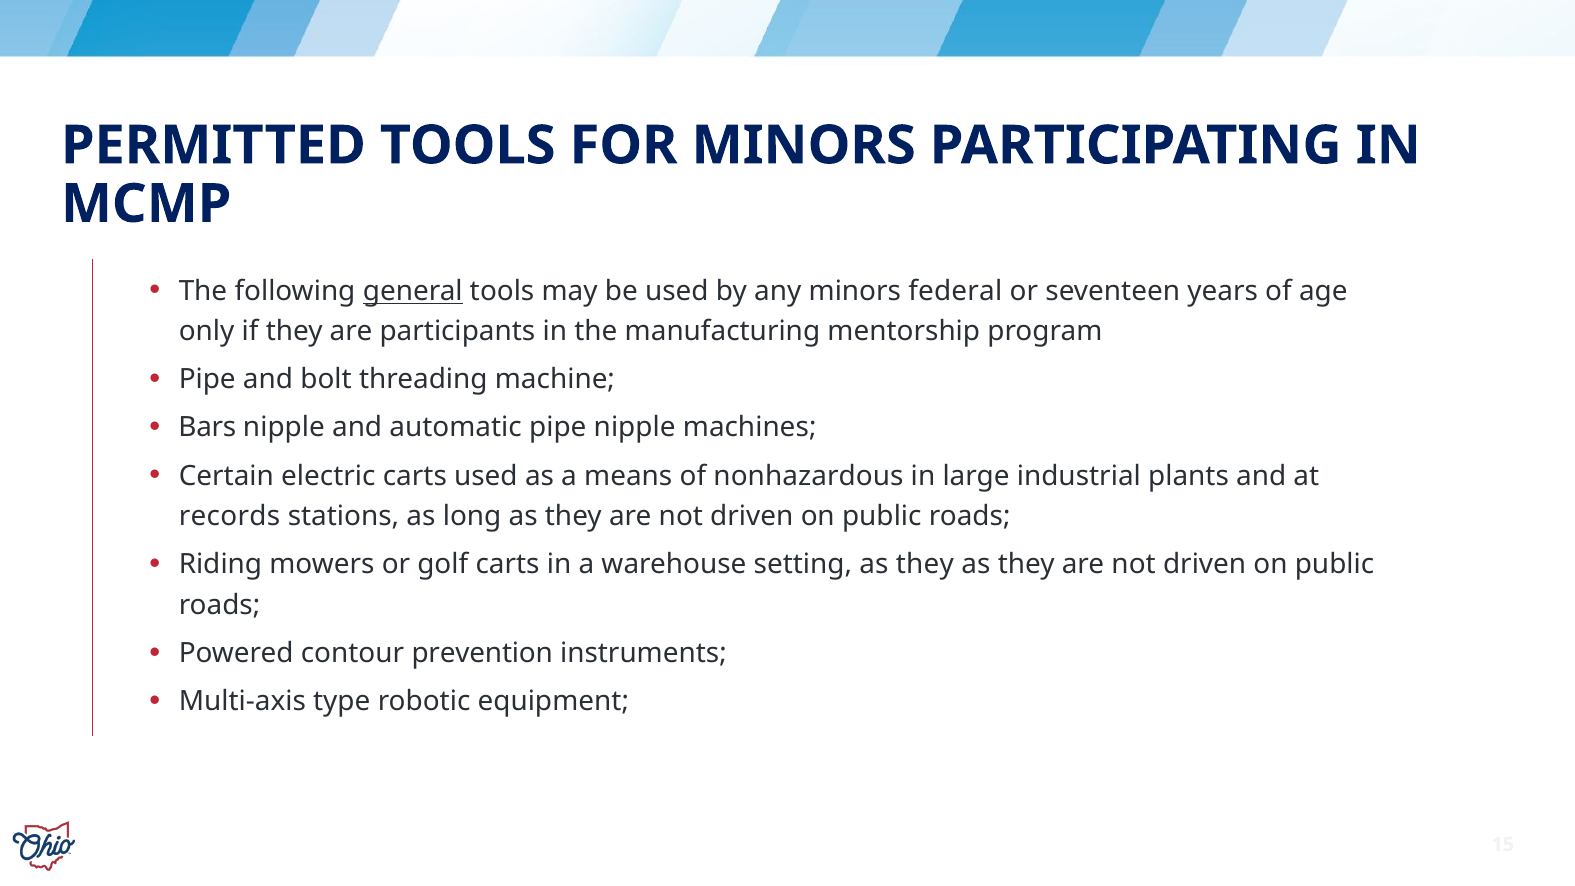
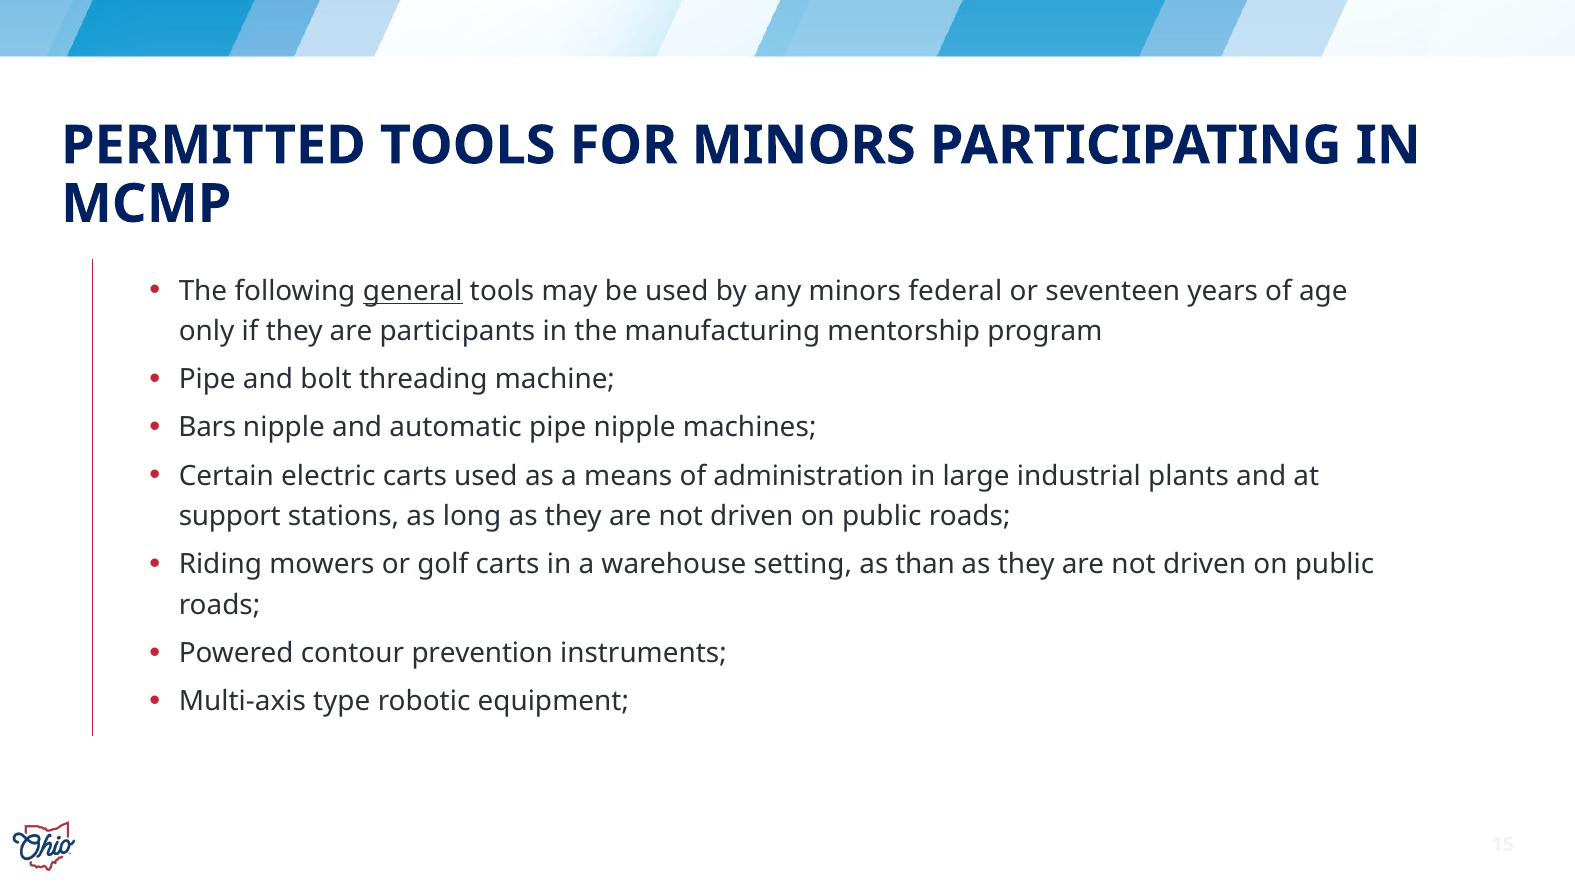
nonhazardous: nonhazardous -> administration (809, 476)
records: records -> support (230, 516)
setting as they: they -> than (925, 565)
